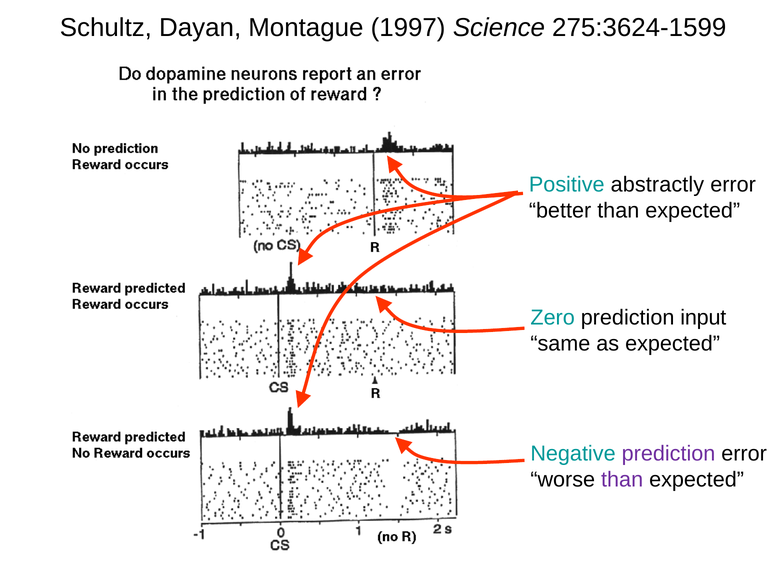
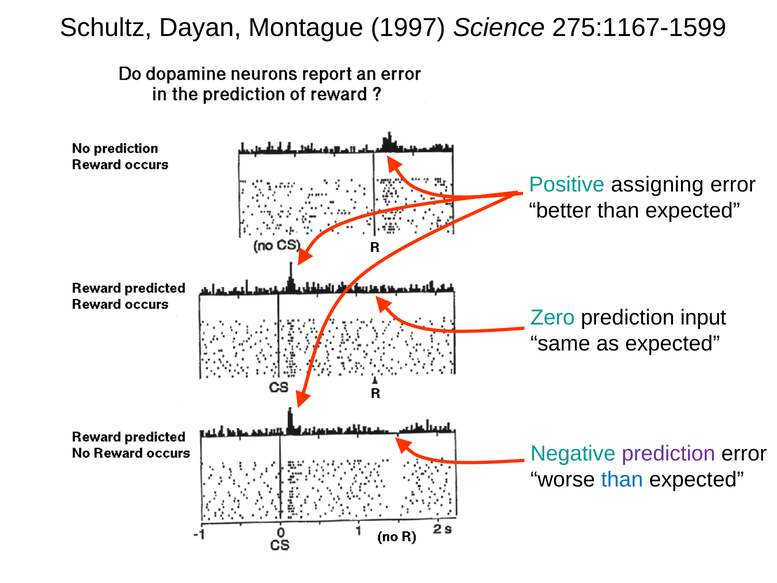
275:3624-1599: 275:3624-1599 -> 275:1167-1599 (639, 28)
abstractly: abstractly -> assigning (657, 184)
than colour: purple -> blue (622, 479)
